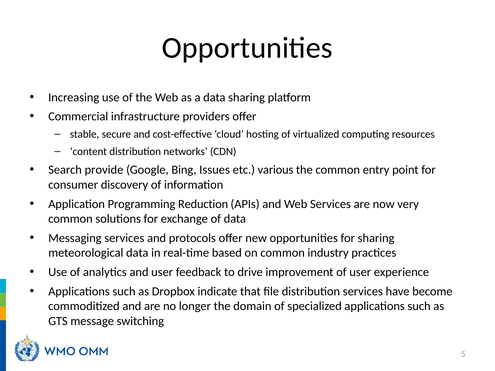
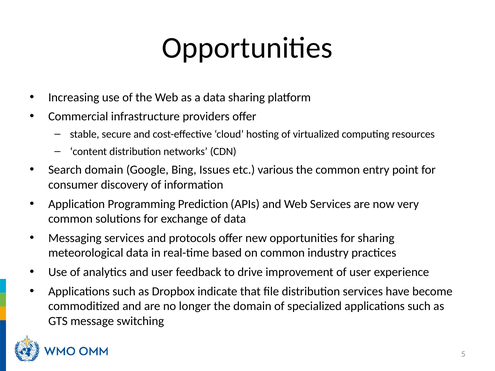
Search provide: provide -> domain (104, 170)
Reduction: Reduction -> Prediction (203, 204)
